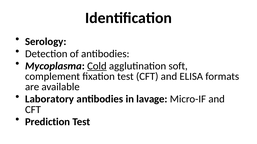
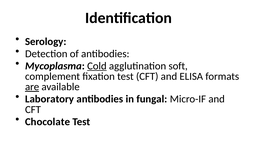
are underline: none -> present (32, 87)
lavage: lavage -> fungal (152, 99)
Prediction: Prediction -> Chocolate (48, 122)
